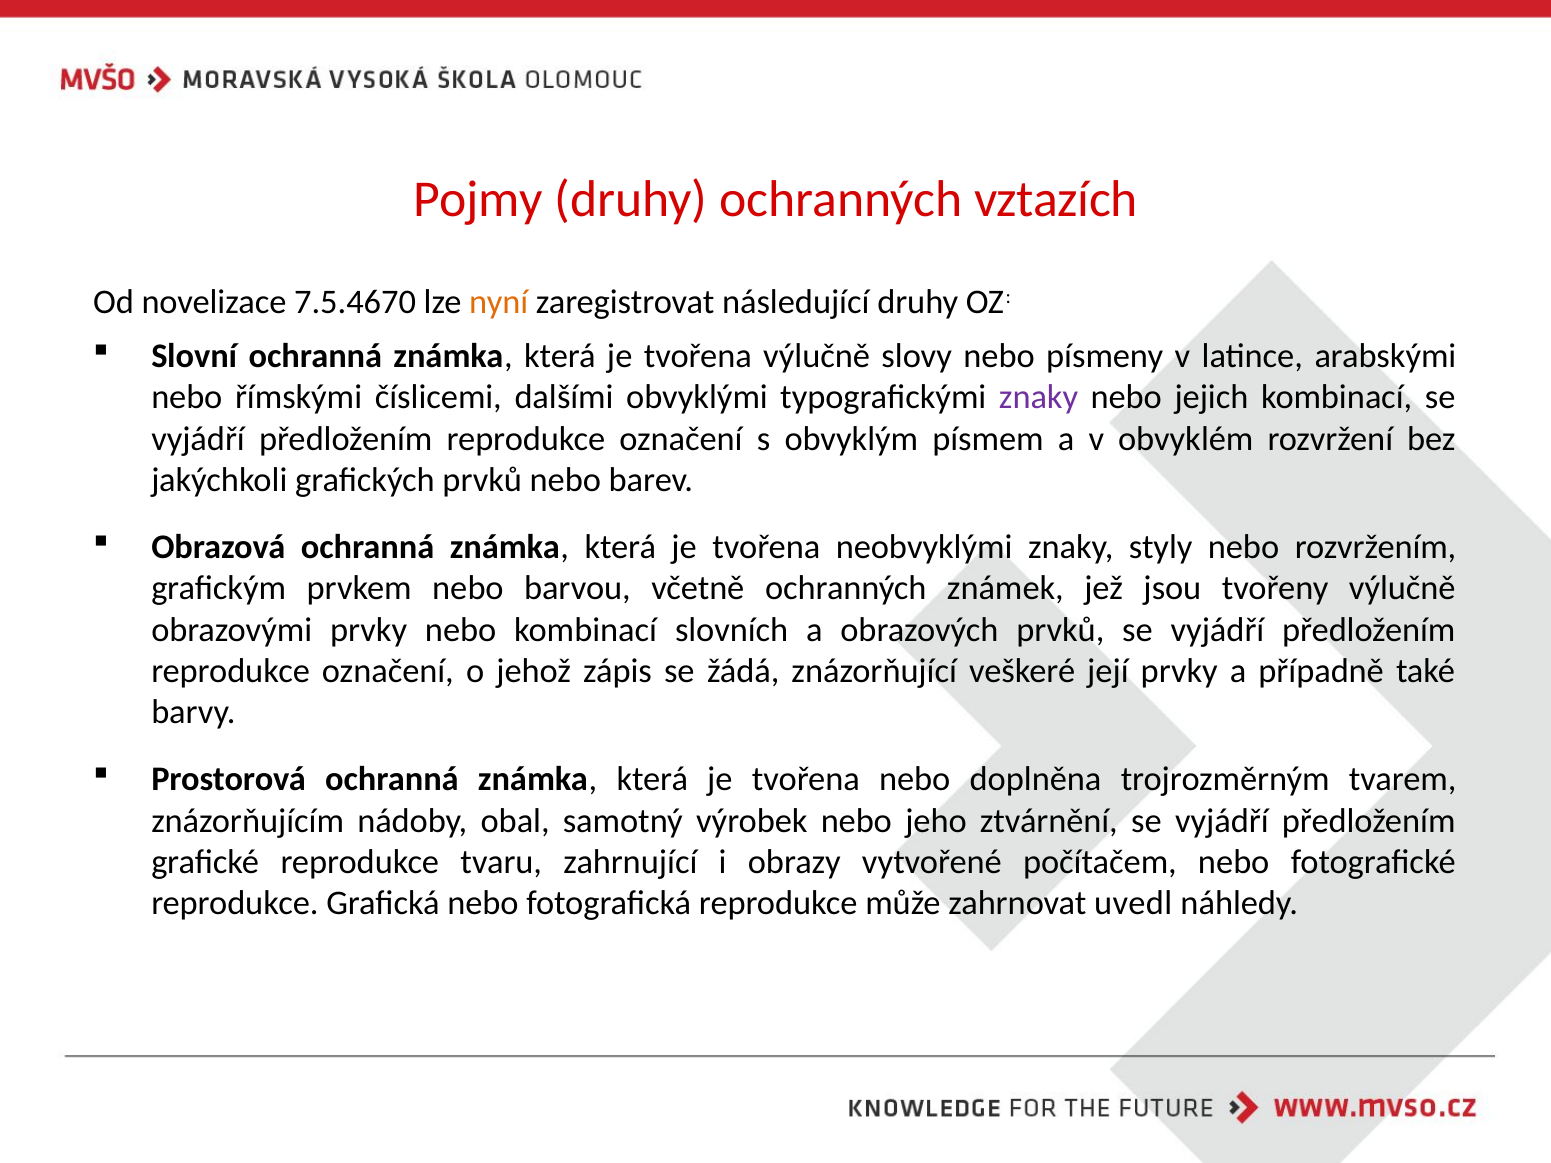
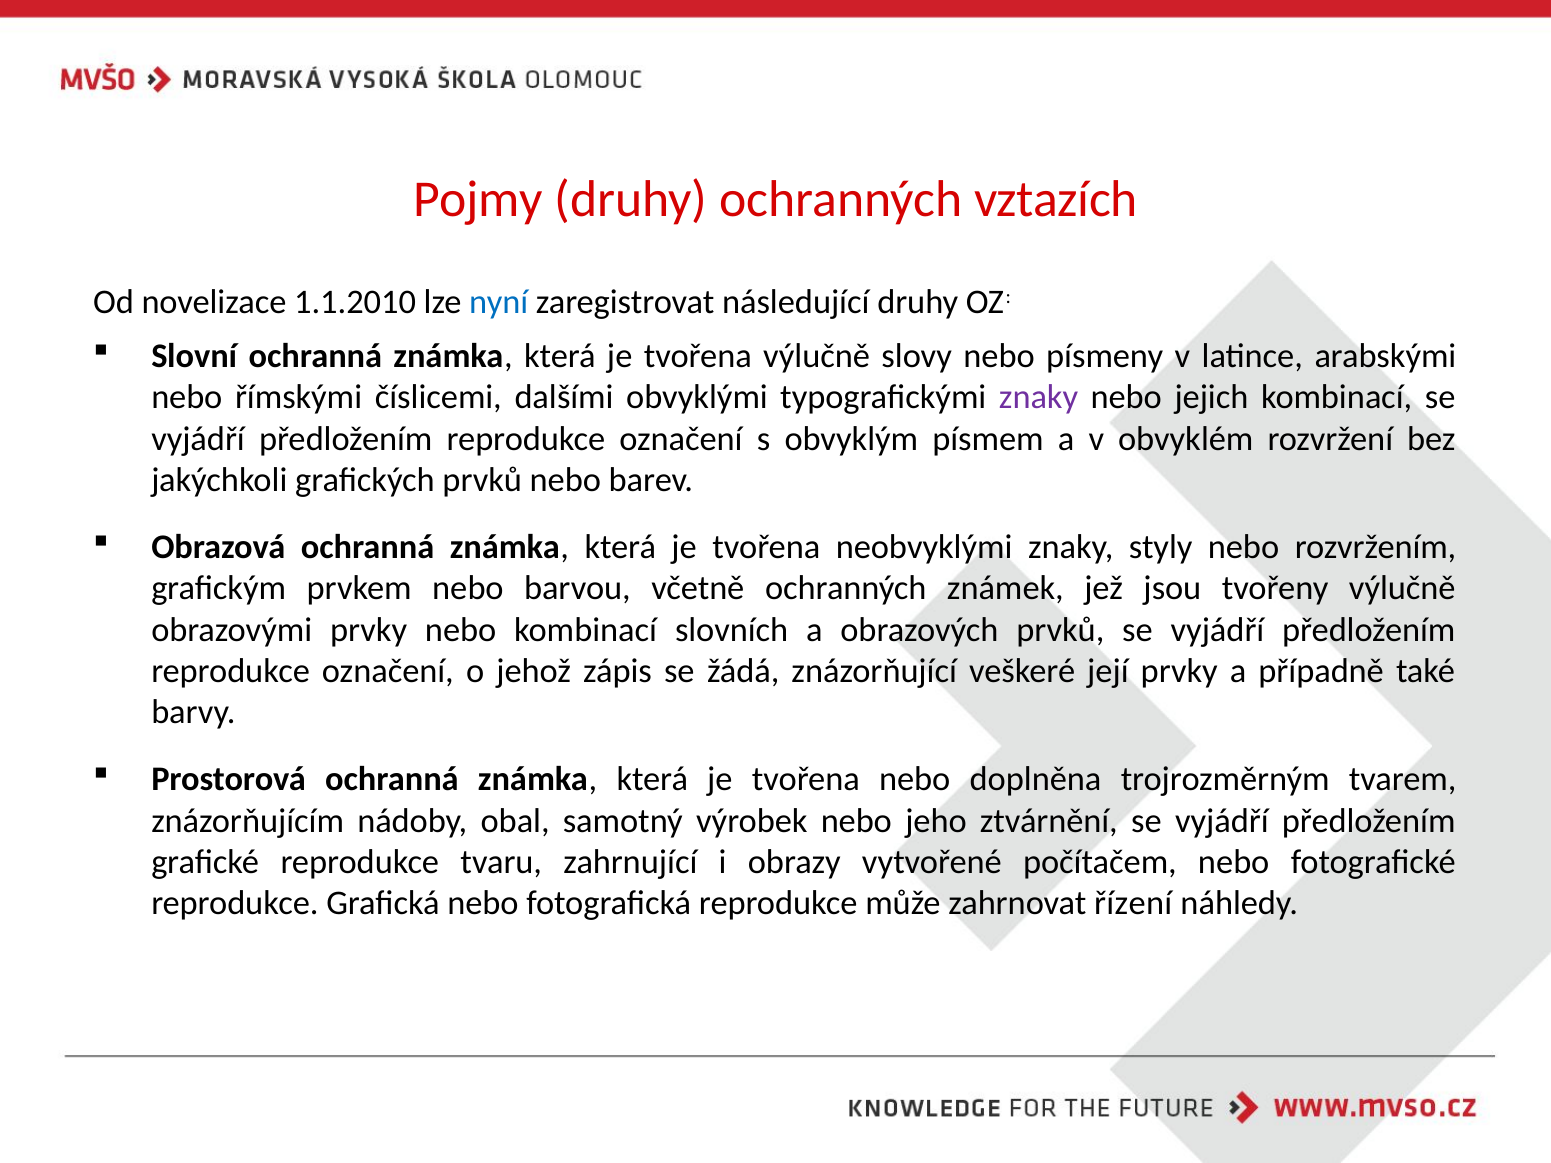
7.5.4670: 7.5.4670 -> 1.1.2010 (355, 302)
nyní colour: orange -> blue (499, 302)
uvedl: uvedl -> řízení (1133, 904)
